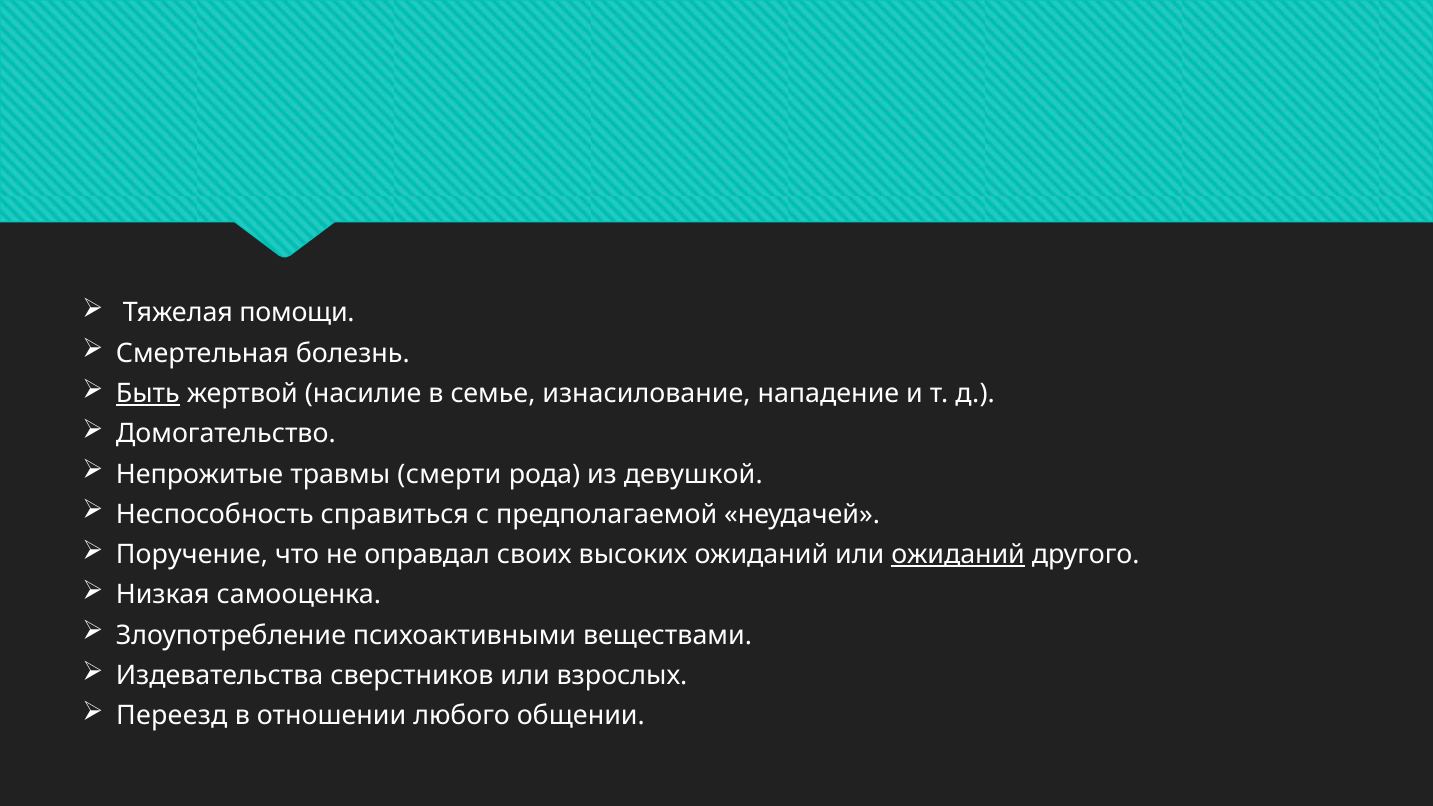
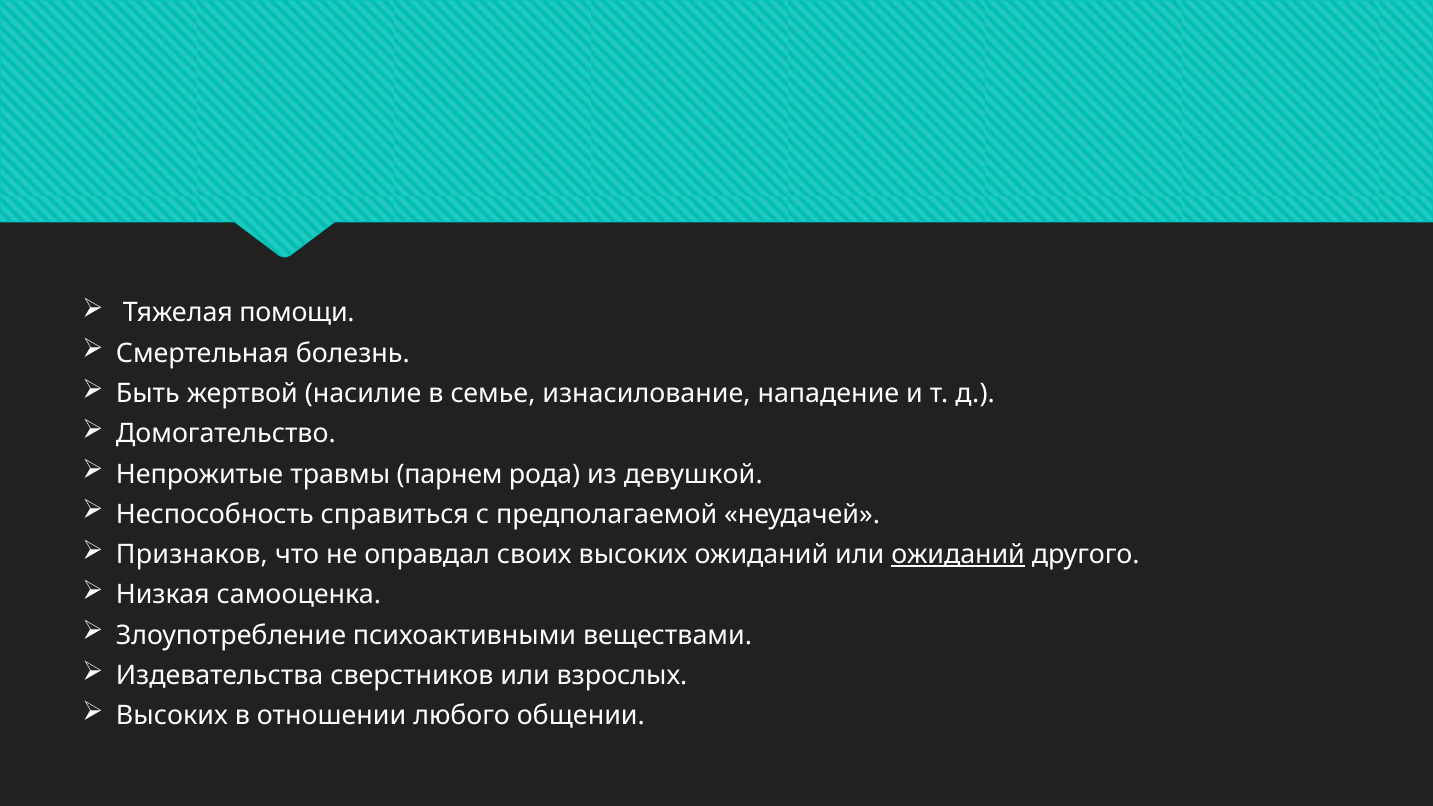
Быть underline: present -> none (148, 394)
смерти: смерти -> парнем (450, 474)
Поручение: Поручение -> Признаков (192, 555)
Переезд: Переезд -> Высоких (172, 716)
